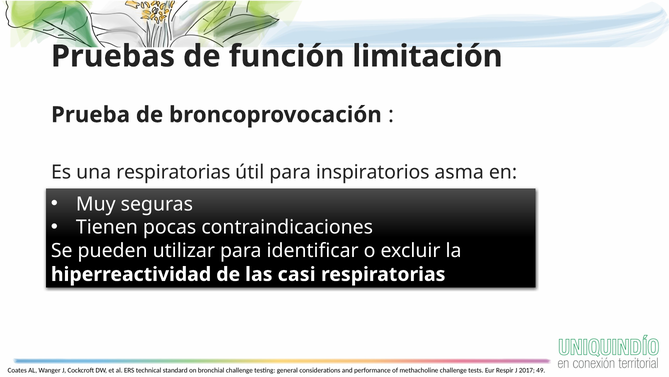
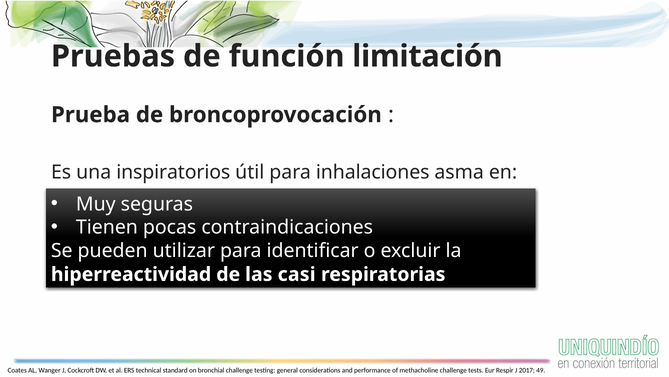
una respiratorias: respiratorias -> inspiratorios (173, 172)
inspiratorios: inspiratorios -> inhalaciones (373, 172)
